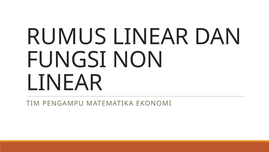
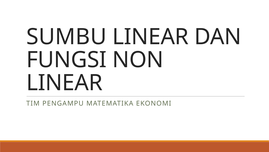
RUMUS: RUMUS -> SUMBU (66, 37)
